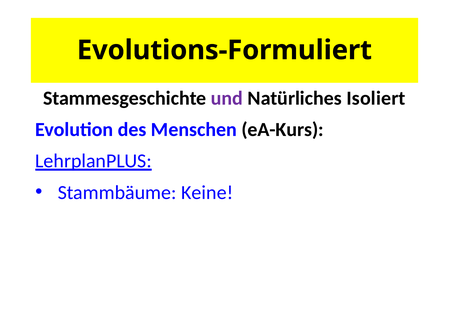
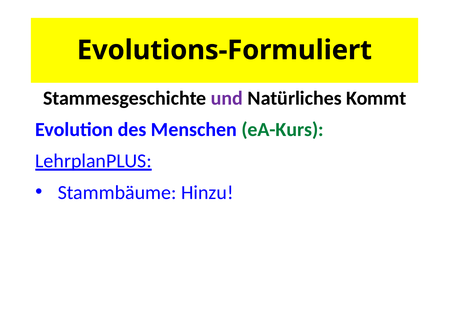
Isoliert: Isoliert -> Kommt (376, 99)
eA-Kurs colour: black -> green (283, 130)
Keine: Keine -> Hinzu (207, 193)
